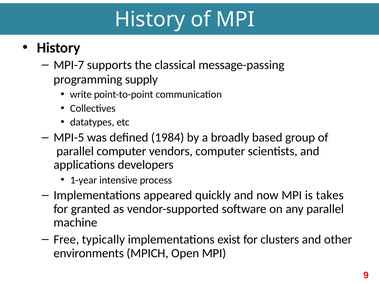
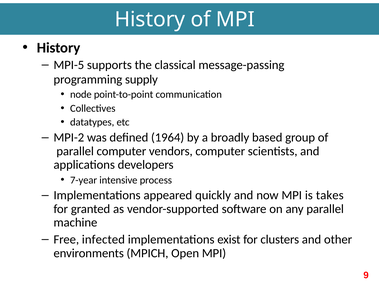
MPI-7: MPI-7 -> MPI-5 (69, 65)
write: write -> node (81, 95)
MPI-5: MPI-5 -> MPI-2 (69, 138)
1984: 1984 -> 1964 (168, 138)
1-year: 1-year -> 7-year (84, 180)
typically: typically -> infected (103, 240)
